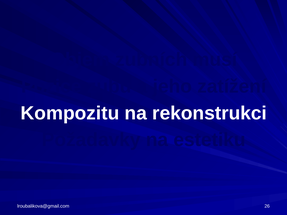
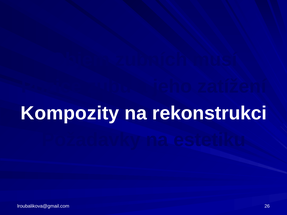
Kompozitu: Kompozitu -> Kompozity (70, 113)
